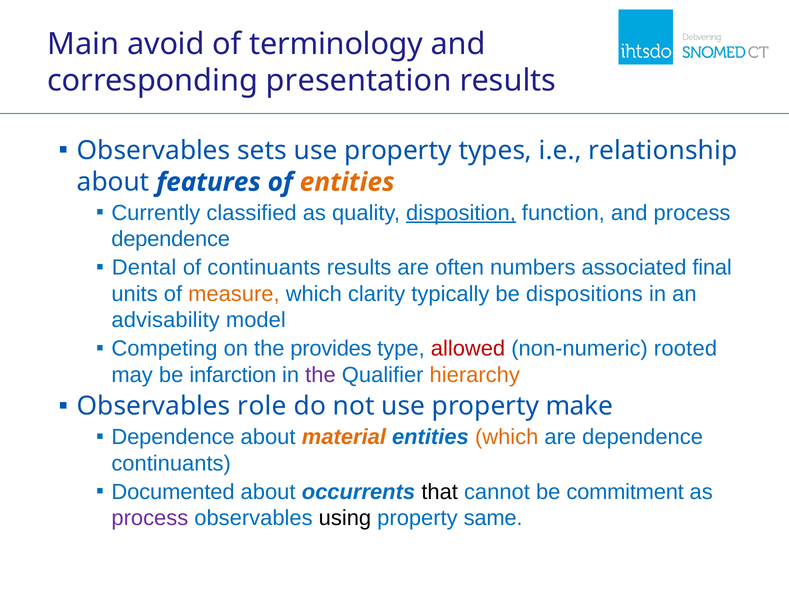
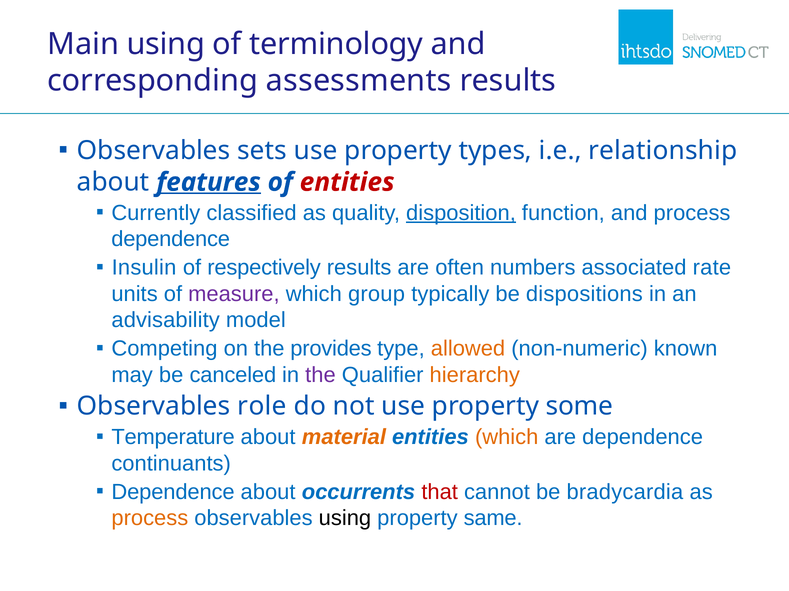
Main avoid: avoid -> using (166, 44)
presentation: presentation -> assessments (359, 81)
features underline: none -> present (209, 182)
entities colour: orange -> red (347, 182)
Dental: Dental -> Insulin (144, 268)
of continuants: continuants -> respectively (264, 268)
final: final -> rate (712, 268)
measure colour: orange -> purple (234, 294)
clarity: clarity -> group (376, 294)
allowed colour: red -> orange (468, 349)
rooted: rooted -> known (686, 349)
infarction: infarction -> canceled (233, 375)
make: make -> some (579, 407)
Dependence: Dependence -> Temperature (173, 438)
Documented: Documented -> Dependence (173, 492)
that colour: black -> red (440, 492)
commitment: commitment -> bradycardia (625, 492)
process colour: purple -> orange (150, 519)
